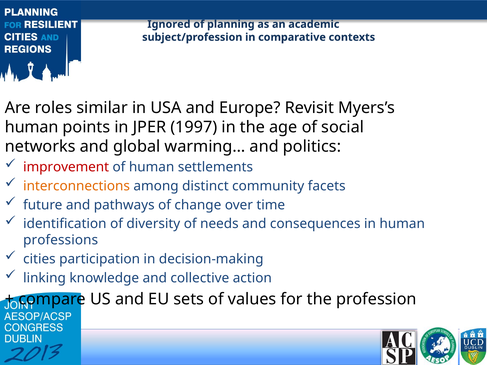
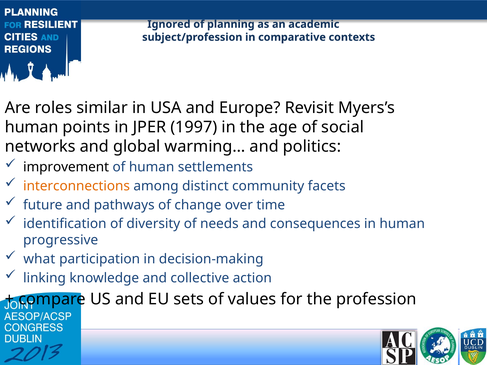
improvement colour: red -> black (66, 167)
professions: professions -> progressive (61, 240)
cities: cities -> what (39, 259)
